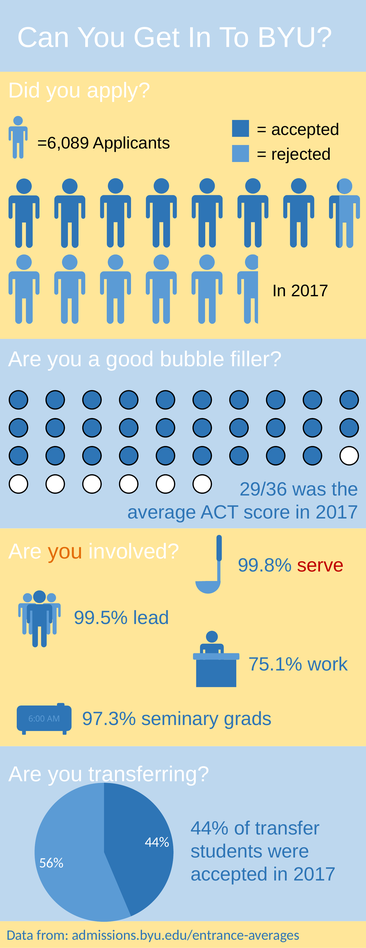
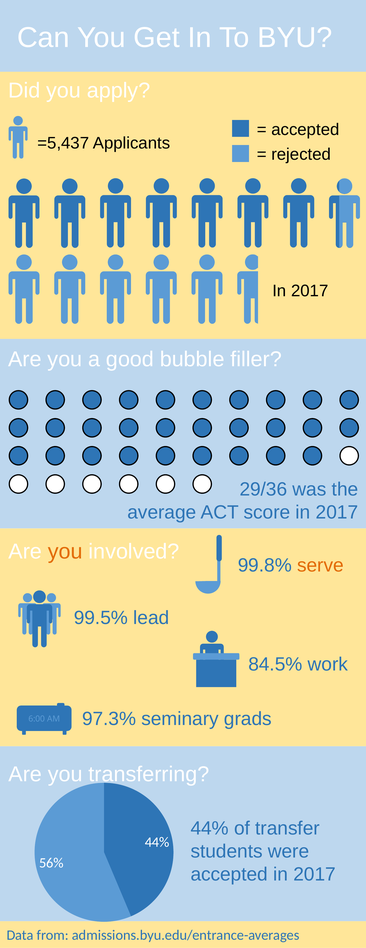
=6,089: =6,089 -> =5,437 (63, 143)
serve colour: red -> orange (320, 565)
75.1%: 75.1% -> 84.5% (275, 664)
